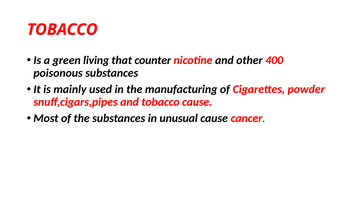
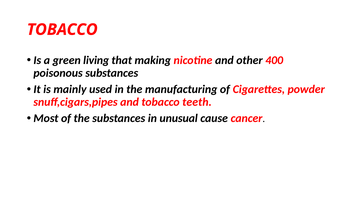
counter: counter -> making (153, 60)
tobacco cause: cause -> teeth (197, 102)
